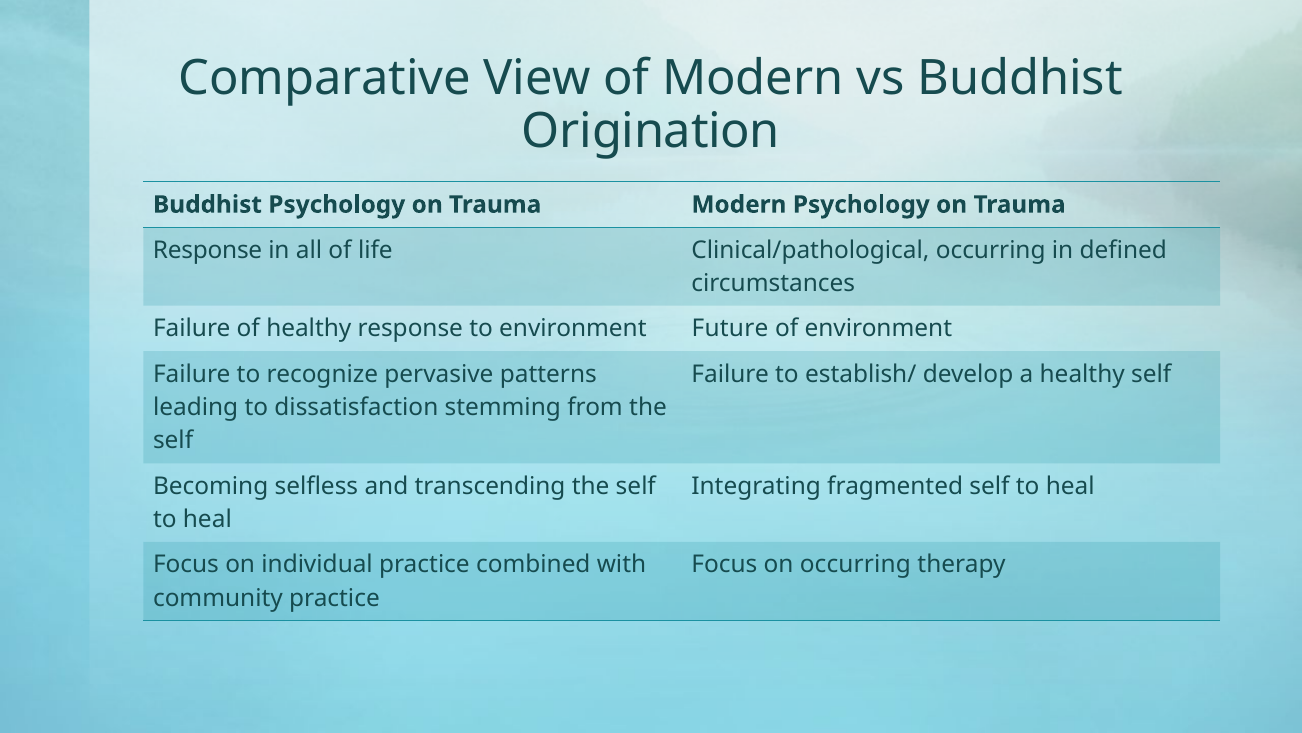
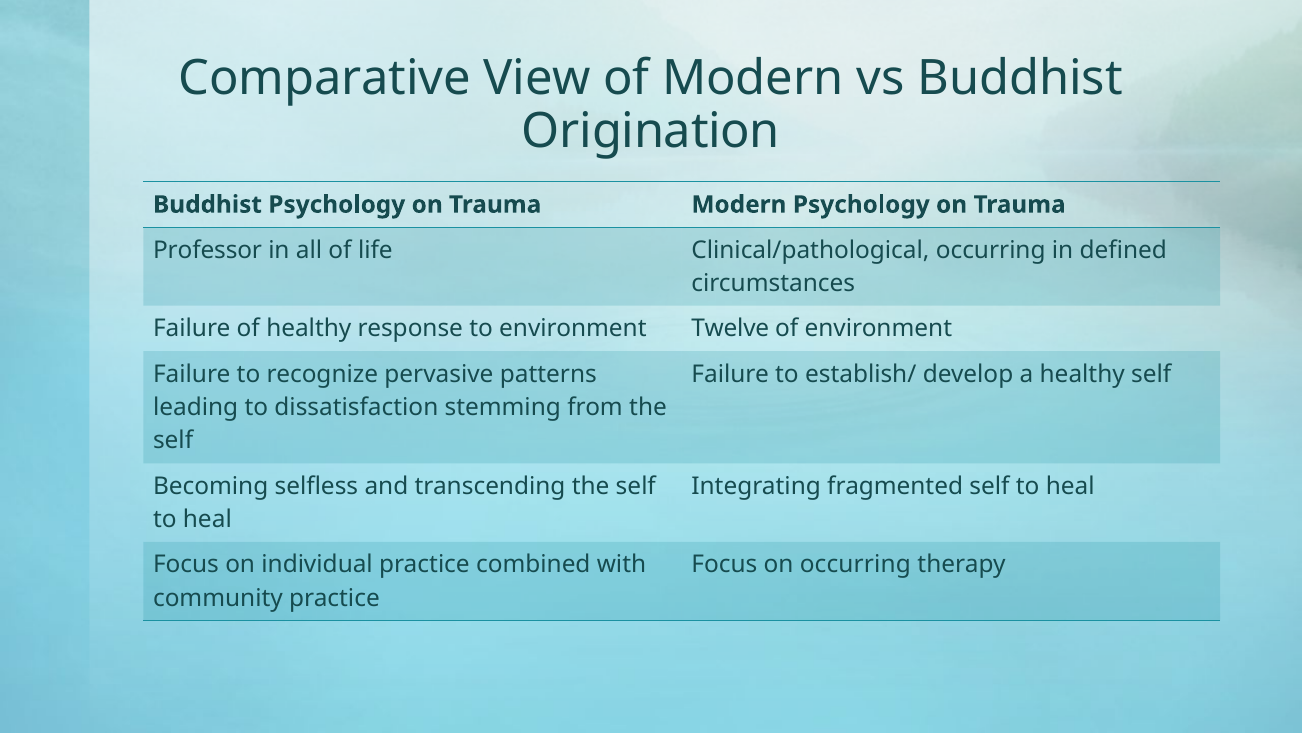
Response: Response -> Professor (208, 250)
Future: Future -> Twelve (730, 328)
